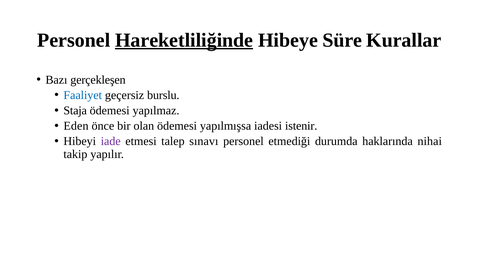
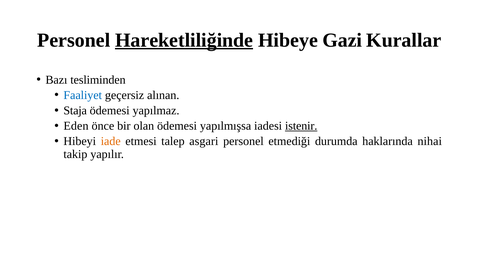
Süre: Süre -> Gazi (342, 40)
gerçekleşen: gerçekleşen -> tesliminden (98, 80)
burslu: burslu -> alınan (163, 95)
istenir underline: none -> present (301, 126)
iade colour: purple -> orange (111, 142)
sınavı: sınavı -> asgari (204, 142)
